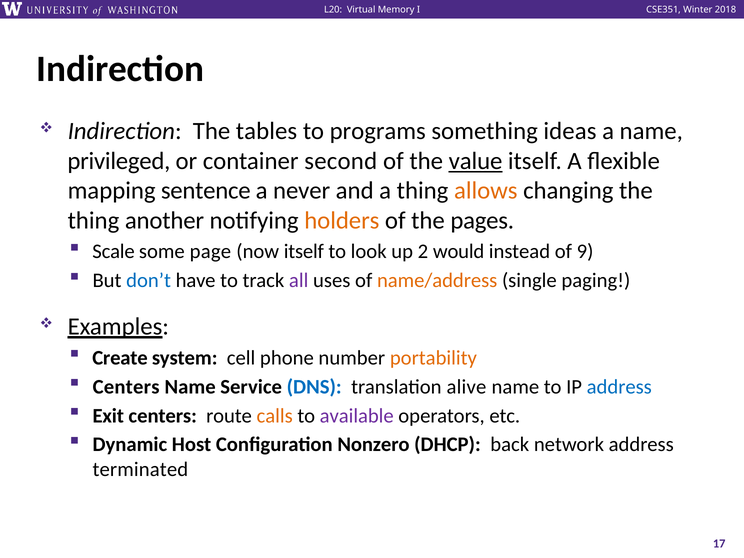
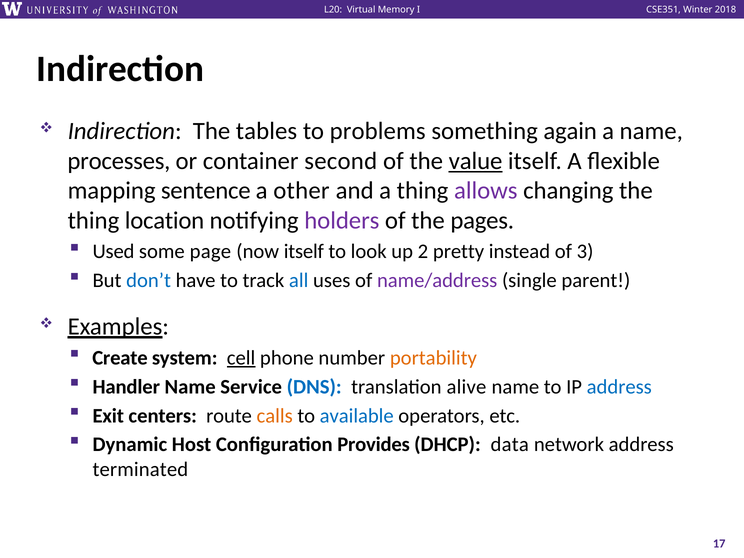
programs: programs -> problems (378, 131)
ideas: ideas -> again (570, 131)
privileged: privileged -> processes (119, 161)
never: never -> other (301, 191)
allows colour: orange -> purple (486, 191)
another: another -> location (165, 220)
holders colour: orange -> purple (342, 220)
Scale: Scale -> Used (114, 252)
would: would -> pretty (459, 252)
9: 9 -> 3 (585, 252)
all colour: purple -> blue (299, 281)
name/address colour: orange -> purple (437, 281)
paging: paging -> parent (596, 281)
cell underline: none -> present (241, 358)
Centers: Centers -> Handler (126, 387)
available colour: purple -> blue (357, 416)
Nonzero: Nonzero -> Provides (374, 445)
back: back -> data (510, 445)
